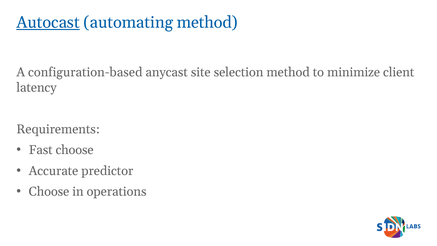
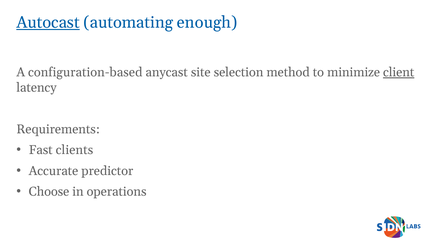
automating method: method -> enough (207, 22)
client underline: none -> present (399, 72)
Fast choose: choose -> clients (74, 150)
